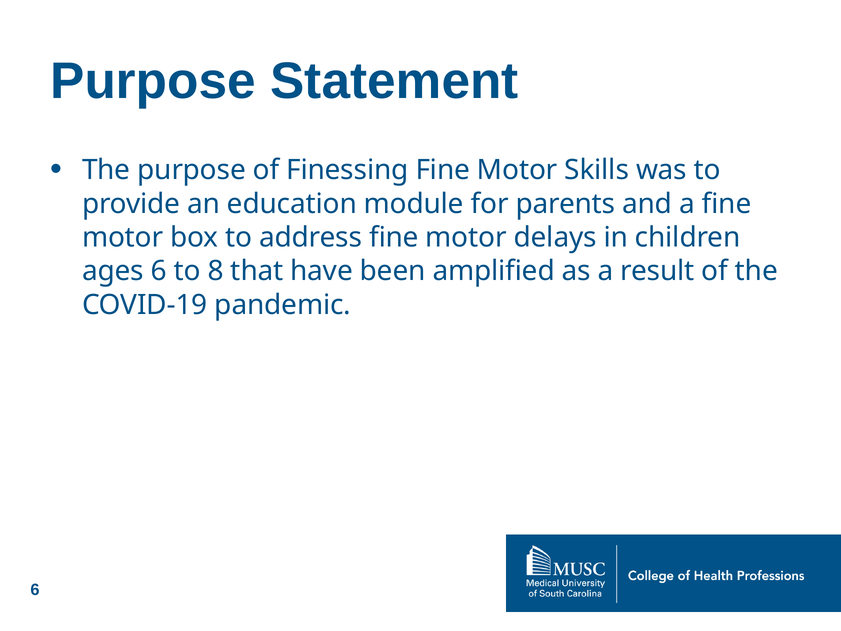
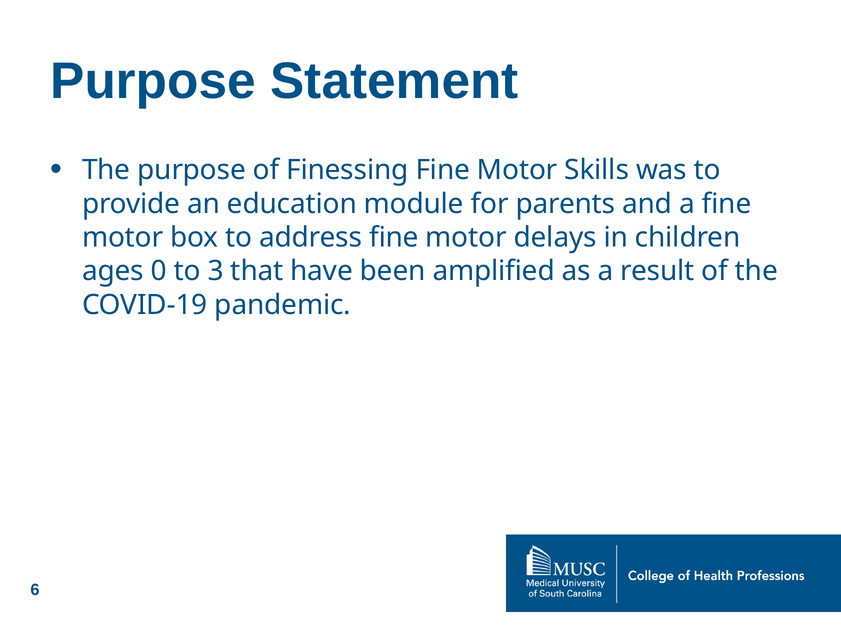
ages 6: 6 -> 0 (159, 271)
8: 8 -> 3 (216, 271)
